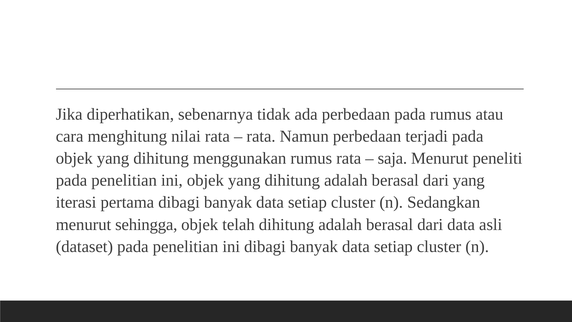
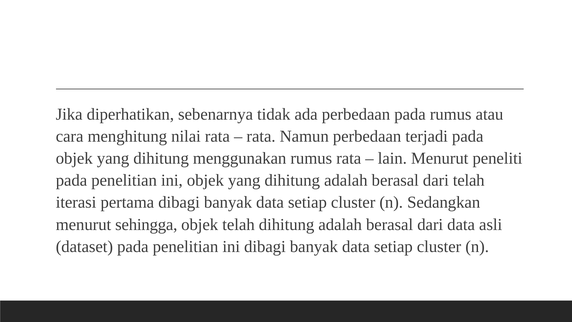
saja: saja -> lain (392, 158)
dari yang: yang -> telah (469, 180)
